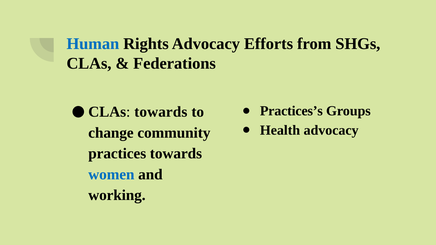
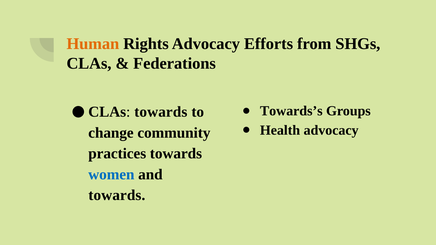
Human colour: blue -> orange (93, 44)
Practices’s: Practices’s -> Towards’s (291, 111)
working: working -> towards (117, 196)
